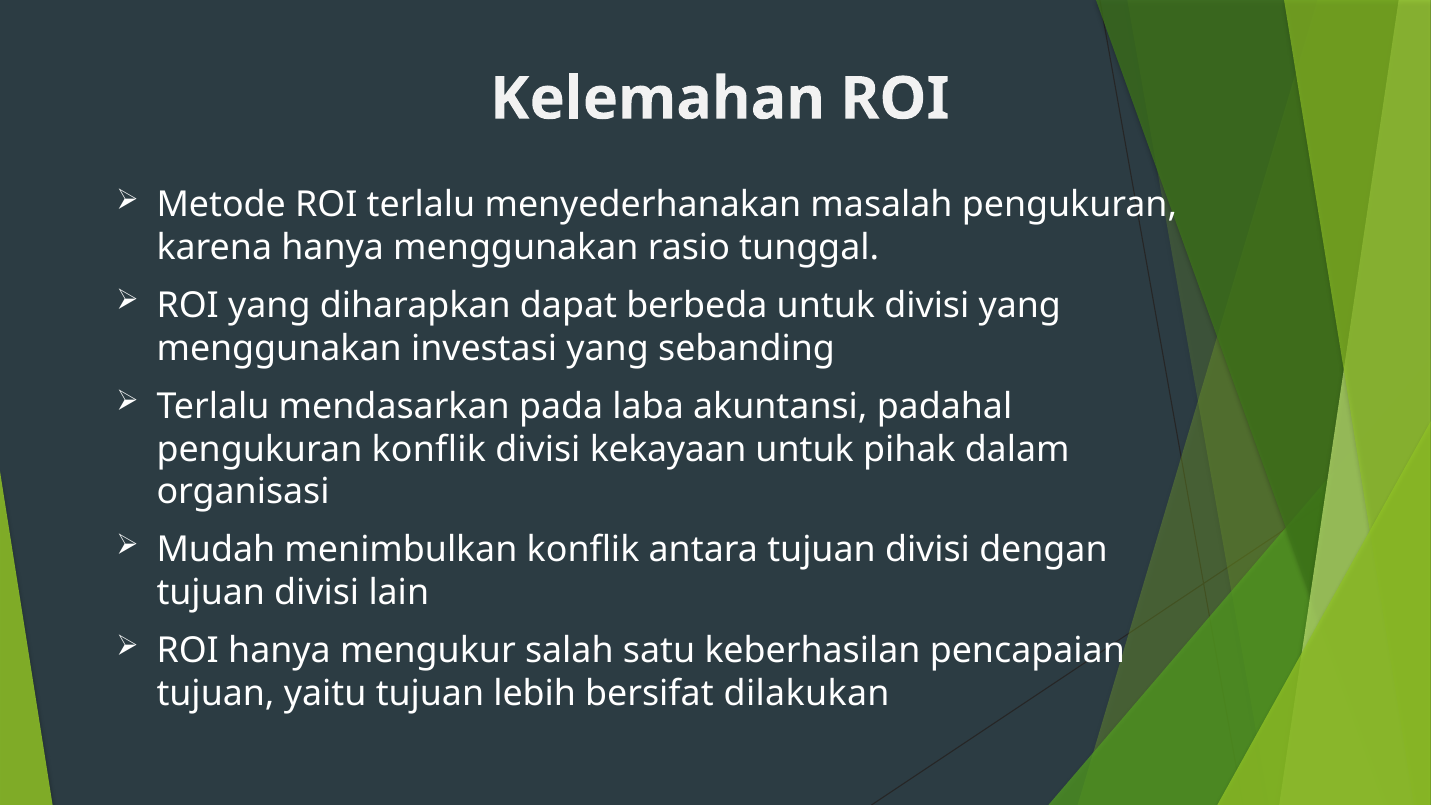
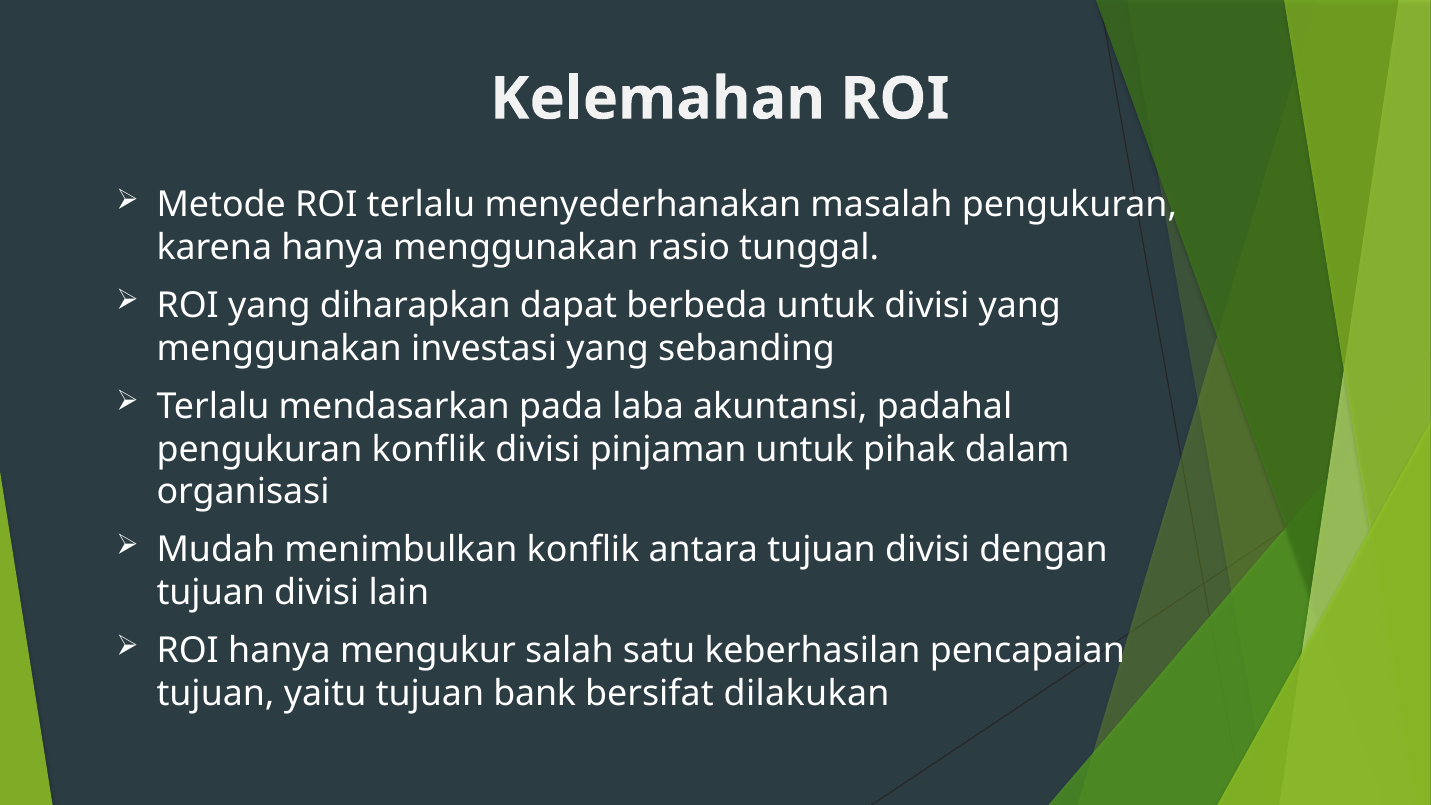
kekayaan: kekayaan -> pinjaman (668, 449)
lebih: lebih -> bank (535, 694)
